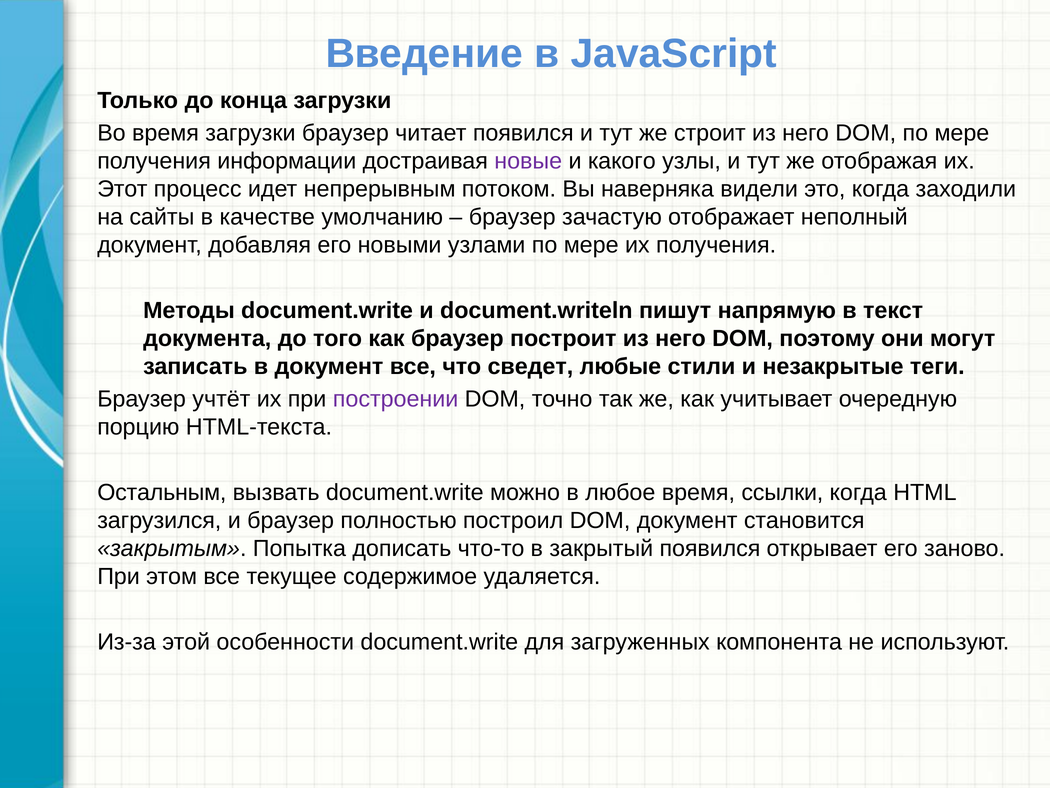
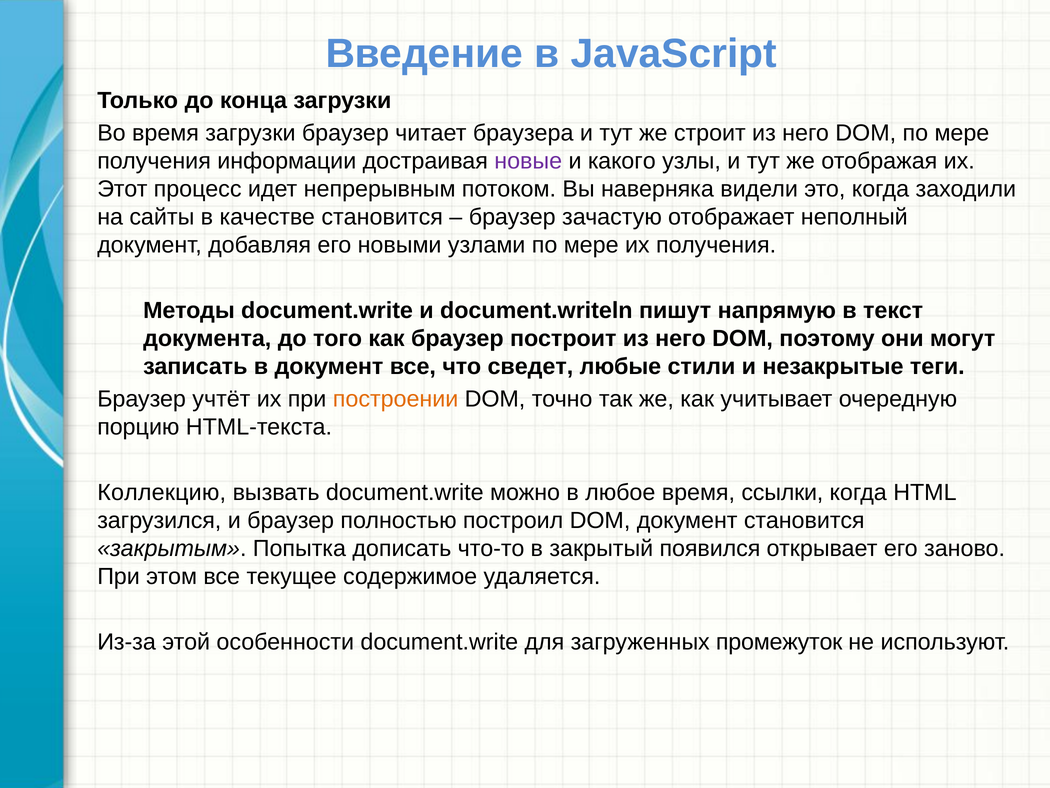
читает появился: появился -> браузера (523, 133)
качестве умолчанию: умолчанию -> становится (382, 217)
построении colour: purple -> orange (396, 399)
Остальным: Остальным -> Коллекцию (162, 492)
компонента: компонента -> промежуток (779, 642)
